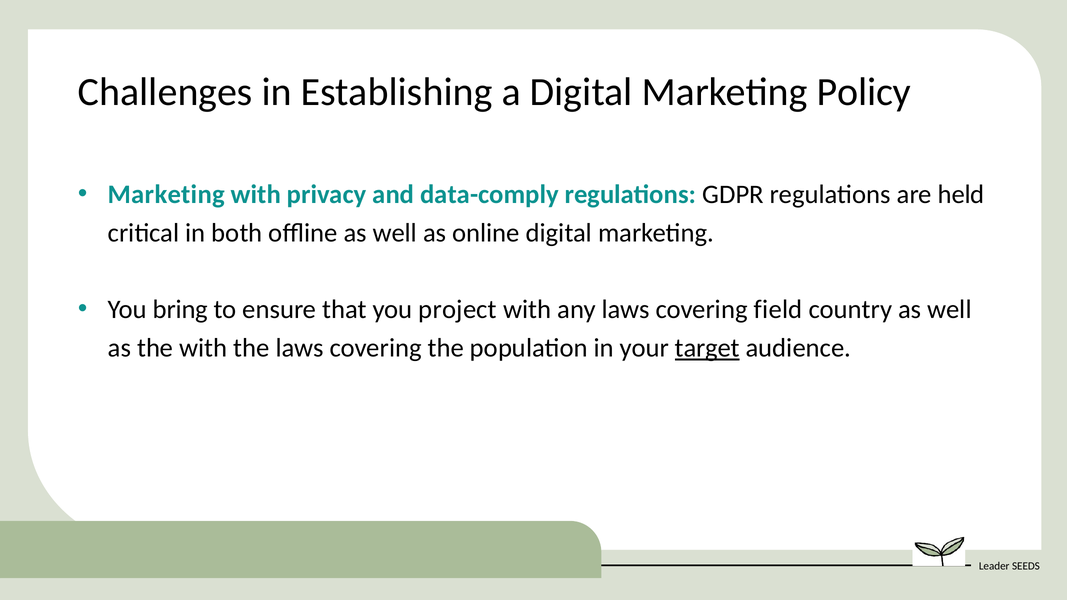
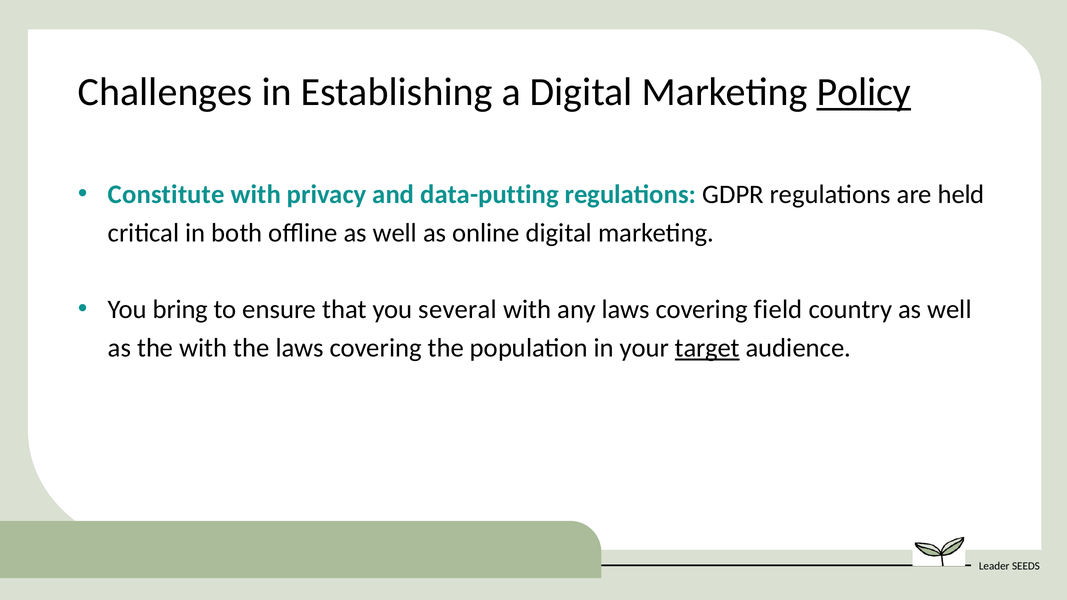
Policy underline: none -> present (864, 92)
Marketing: Marketing -> Constitute (166, 194)
data-comply: data-comply -> data-putting (489, 194)
project: project -> several (458, 310)
